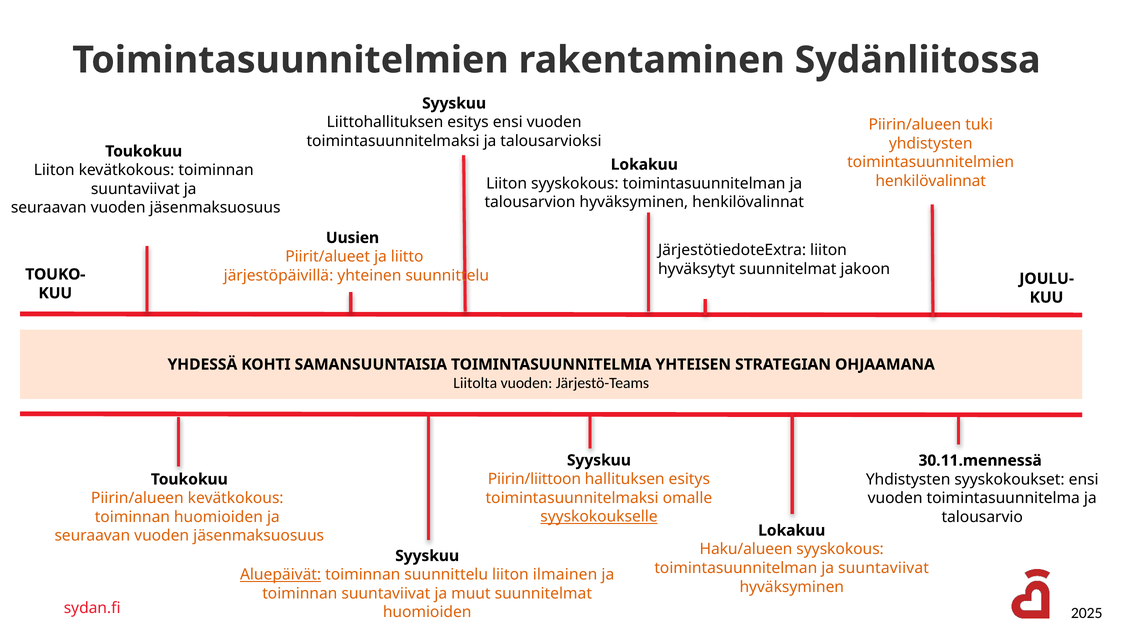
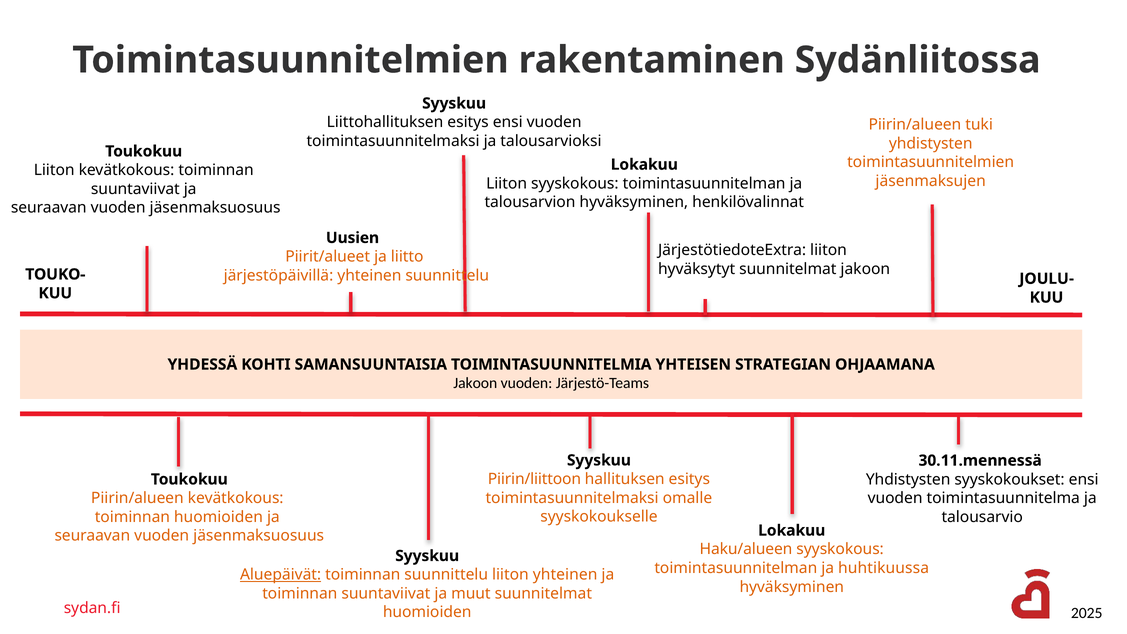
henkilövalinnat: henkilövalinnat -> jäsenmaksujen (931, 181)
Liitolta: Liitolta -> Jakoon (475, 383)
syyskokoukselle underline: present -> none (599, 517)
ja suuntaviivat: suuntaviivat -> huhtikuussa (884, 568)
liiton ilmainen: ilmainen -> yhteinen (565, 575)
